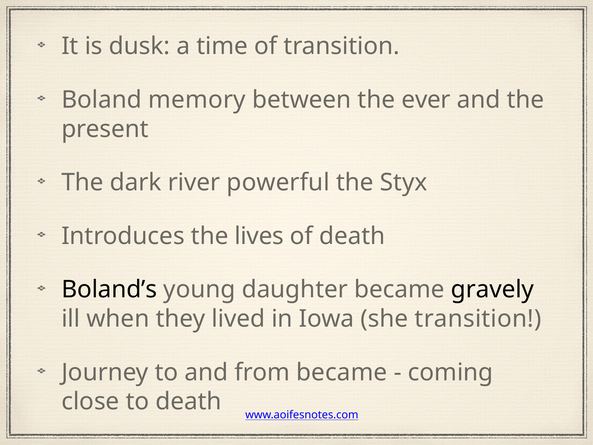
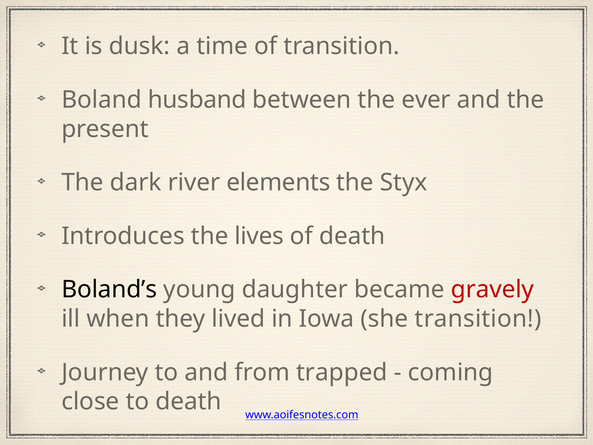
memory: memory -> husband (197, 100)
powerful: powerful -> elements (278, 182)
gravely colour: black -> red (492, 289)
from became: became -> trapped (342, 372)
